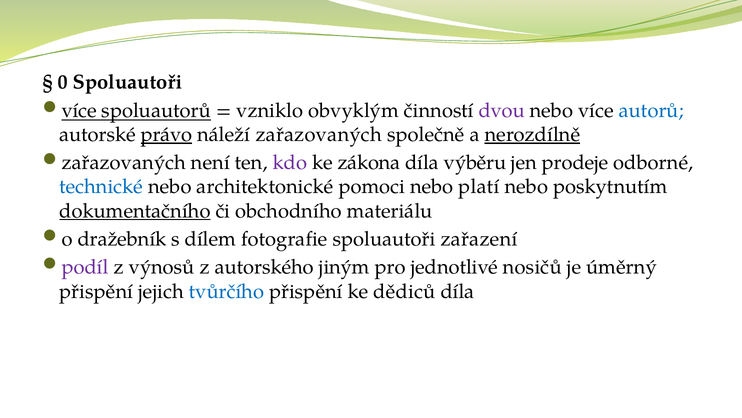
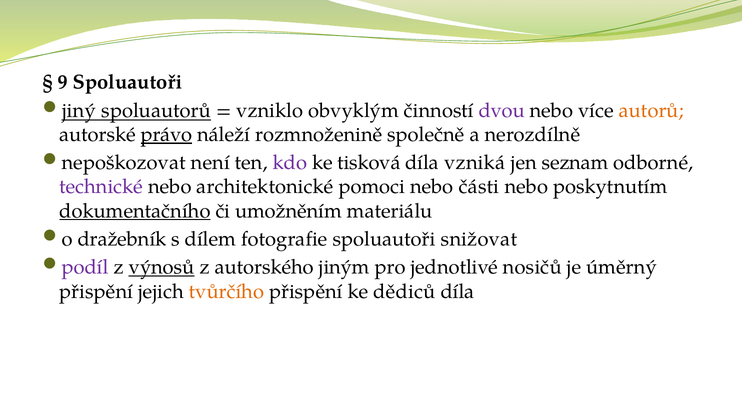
0: 0 -> 9 (63, 82)
více: více -> jiný (79, 110)
autorů colour: blue -> orange (651, 110)
náleží zařazovaných: zařazovaných -> rozmnoženině (319, 134)
nerozdílně underline: present -> none (532, 134)
zařazovaných: zařazovaných -> nepoškozovat (124, 162)
zákona: zákona -> tisková (369, 162)
výběru: výběru -> vzniká (475, 162)
prodeje: prodeje -> seznam (575, 162)
technické colour: blue -> purple (101, 187)
platí: platí -> části (479, 187)
obchodního: obchodního -> umožněním (289, 211)
zařazení: zařazení -> snižovat (479, 239)
výnosů underline: none -> present (162, 267)
tvůrčího colour: blue -> orange (226, 291)
